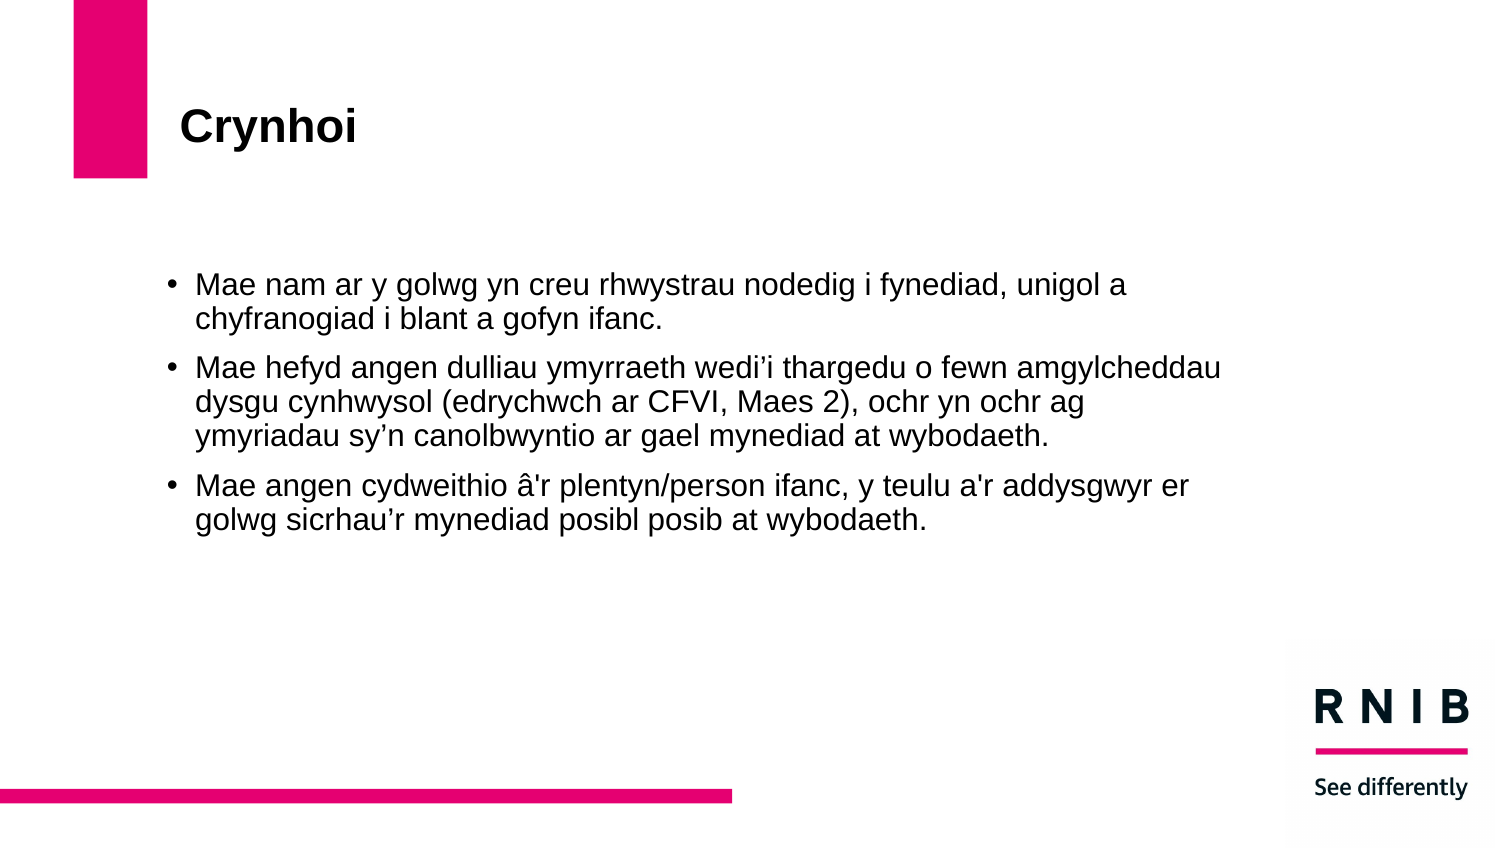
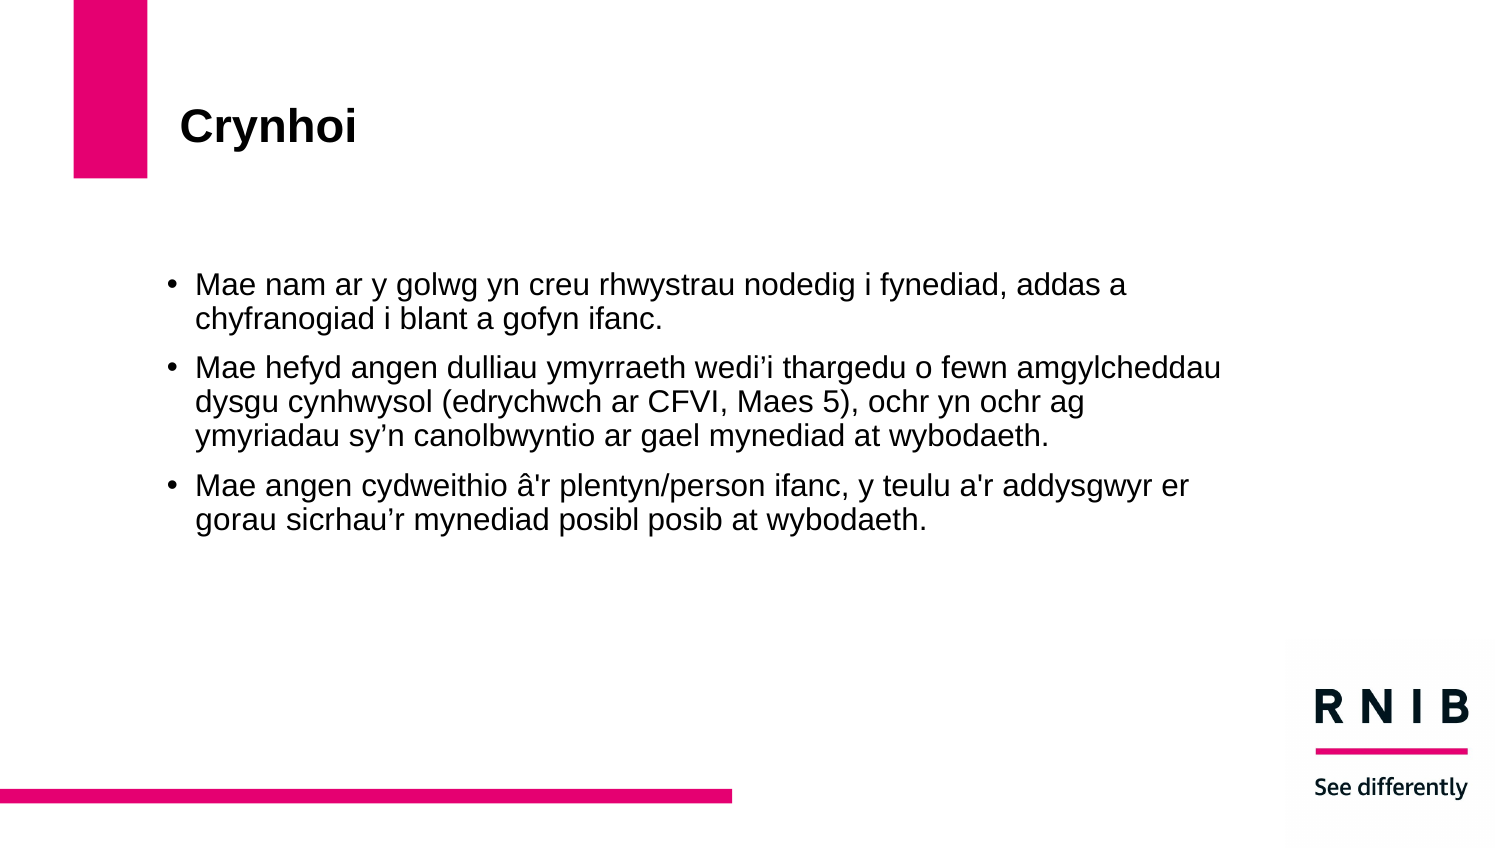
unigol: unigol -> addas (1059, 285)
2: 2 -> 5 (841, 403)
golwg: golwg -> gorau (236, 520)
